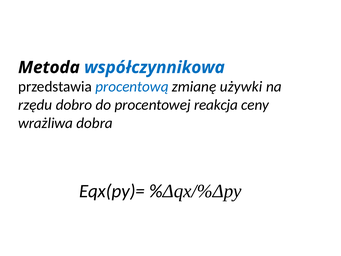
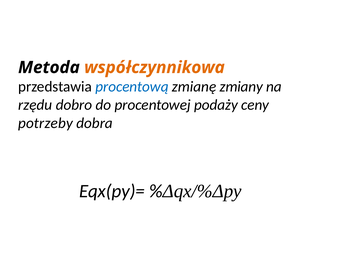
współczynnikowa colour: blue -> orange (154, 67)
używki: używki -> zmiany (241, 87)
reakcja: reakcja -> podaży (216, 105)
wrażliwa: wrażliwa -> potrzeby (45, 123)
